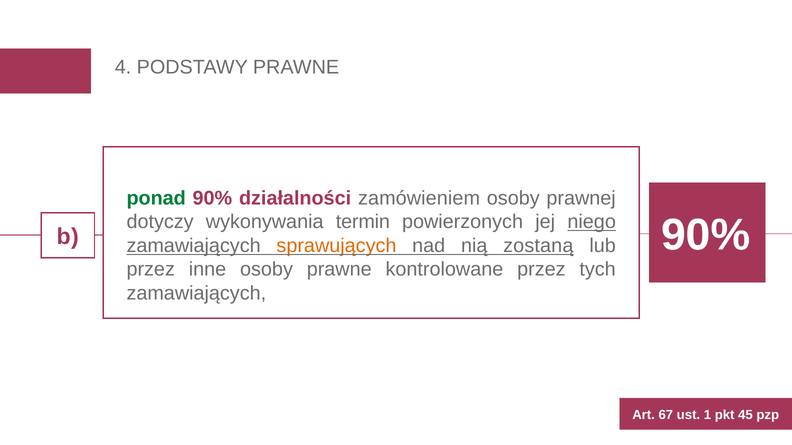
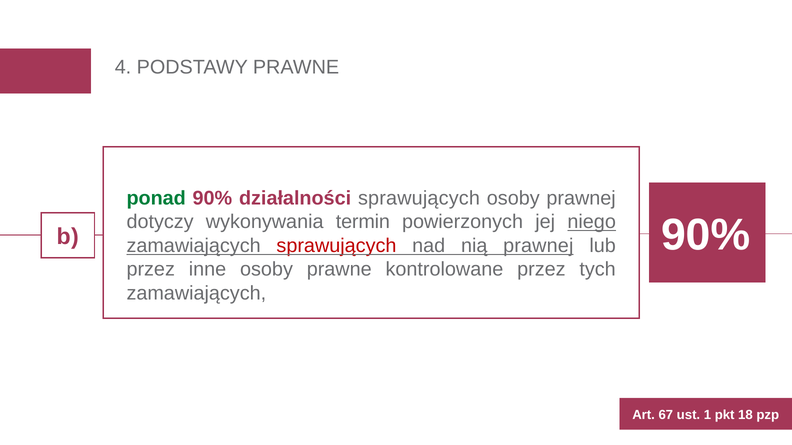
działalności zamówieniem: zamówieniem -> sprawujących (419, 198)
sprawujących colour: orange -> red (336, 246)
nią zostaną: zostaną -> prawnej (538, 246)
45: 45 -> 18 (745, 415)
